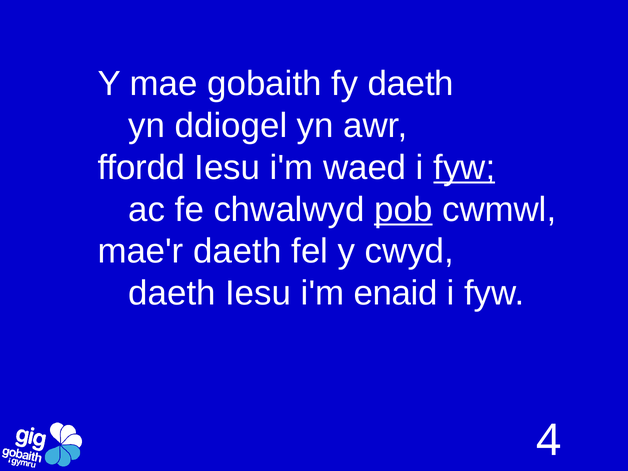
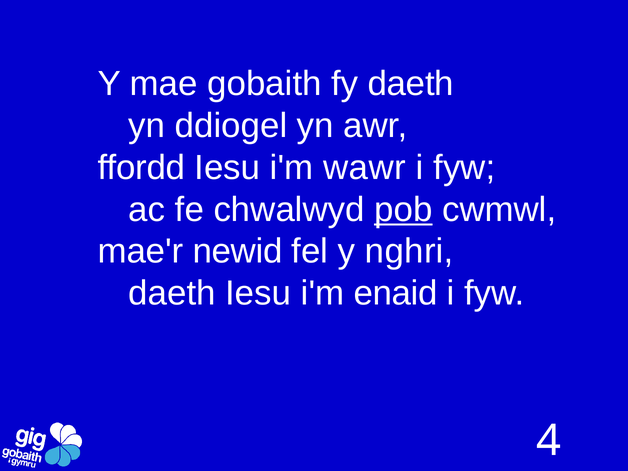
waed: waed -> wawr (364, 168)
fyw underline: present -> none (464, 168)
mae'r daeth: daeth -> newid (238, 251)
cwyd: cwyd -> nghri (409, 251)
